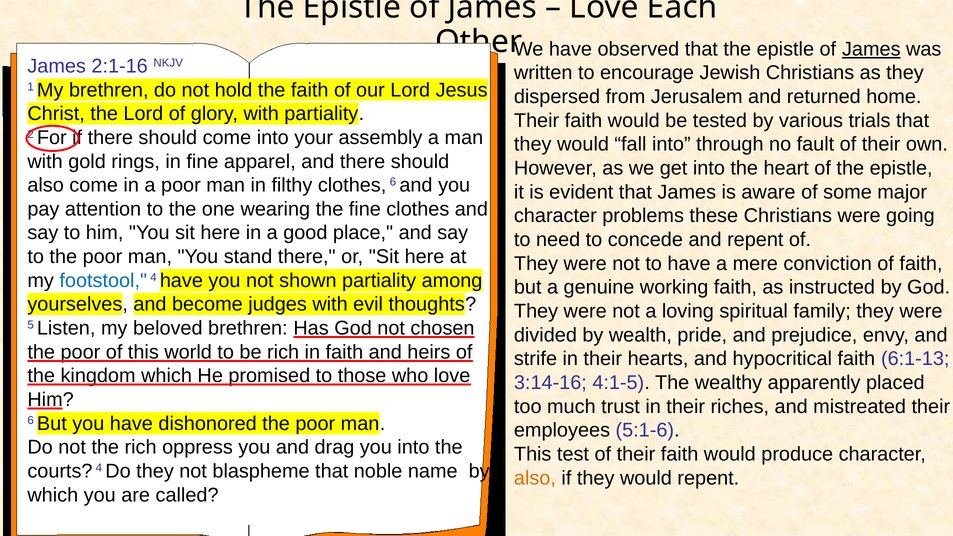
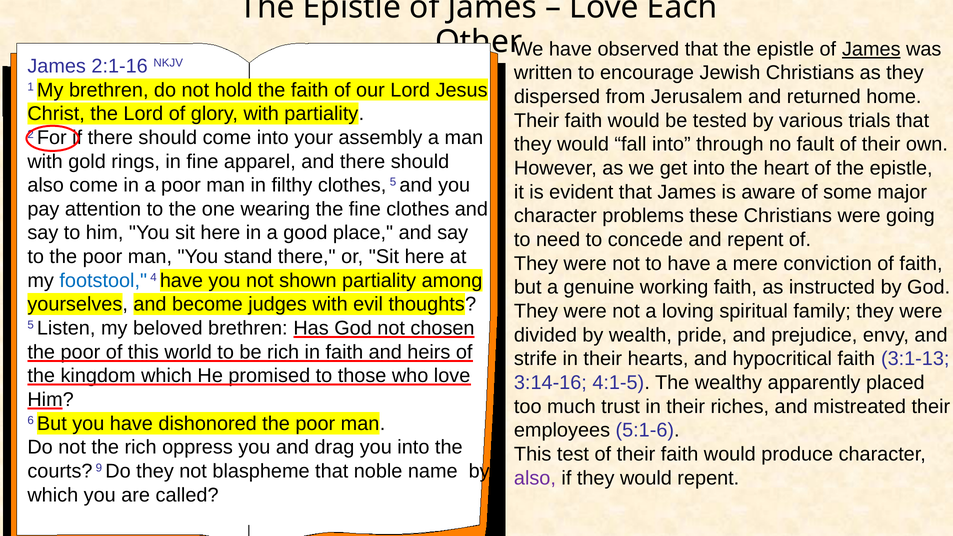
clothes 6: 6 -> 5 (393, 182)
6:1-13: 6:1-13 -> 3:1-13 (915, 359)
courts 4: 4 -> 9 (99, 468)
also colour: orange -> purple (535, 478)
